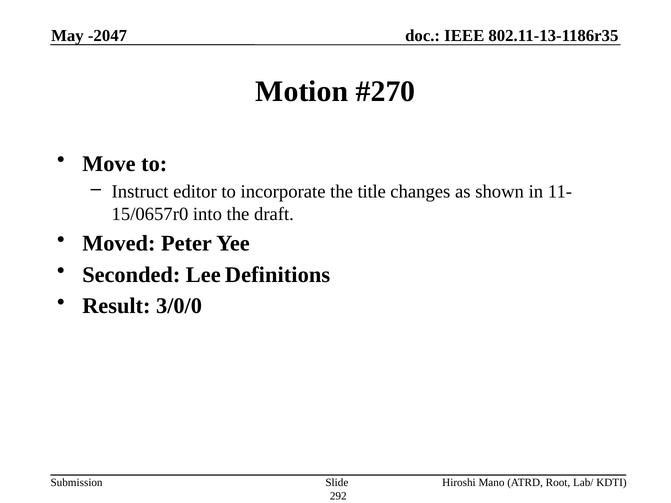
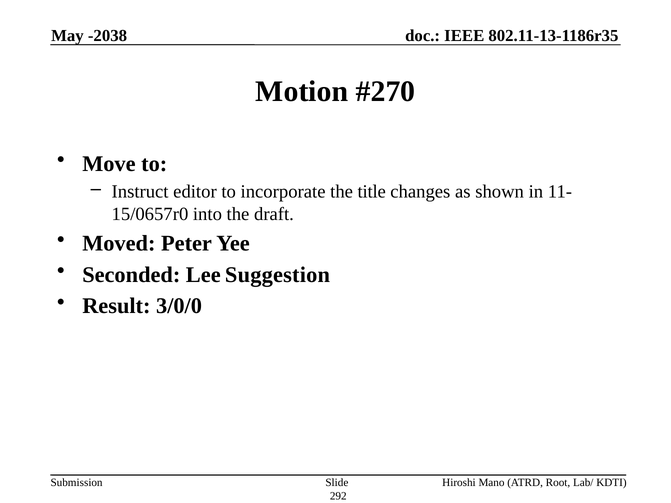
-2047: -2047 -> -2038 (107, 36)
Definitions: Definitions -> Suggestion (277, 275)
